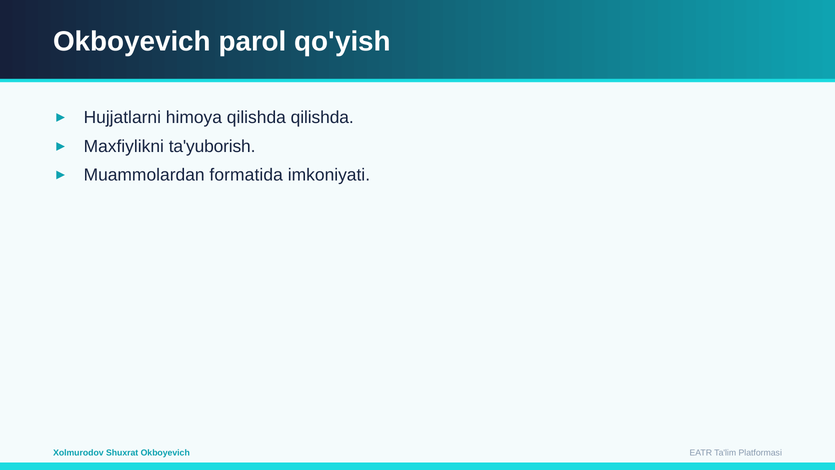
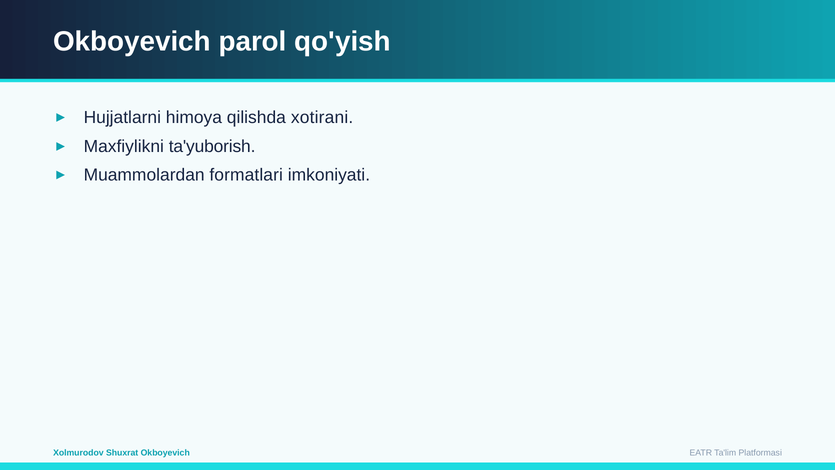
qilishda qilishda: qilishda -> xotirani (322, 117)
formatida: formatida -> formatlari (246, 175)
